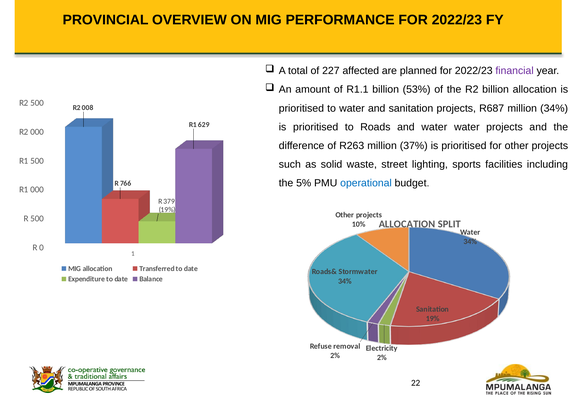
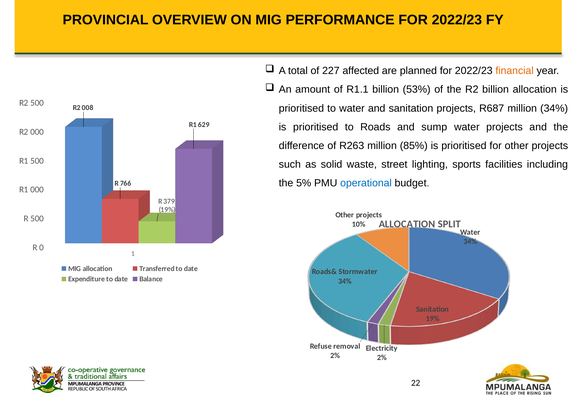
financial colour: purple -> orange (515, 71)
and water: water -> sump (434, 127)
37%: 37% -> 85% (414, 146)
